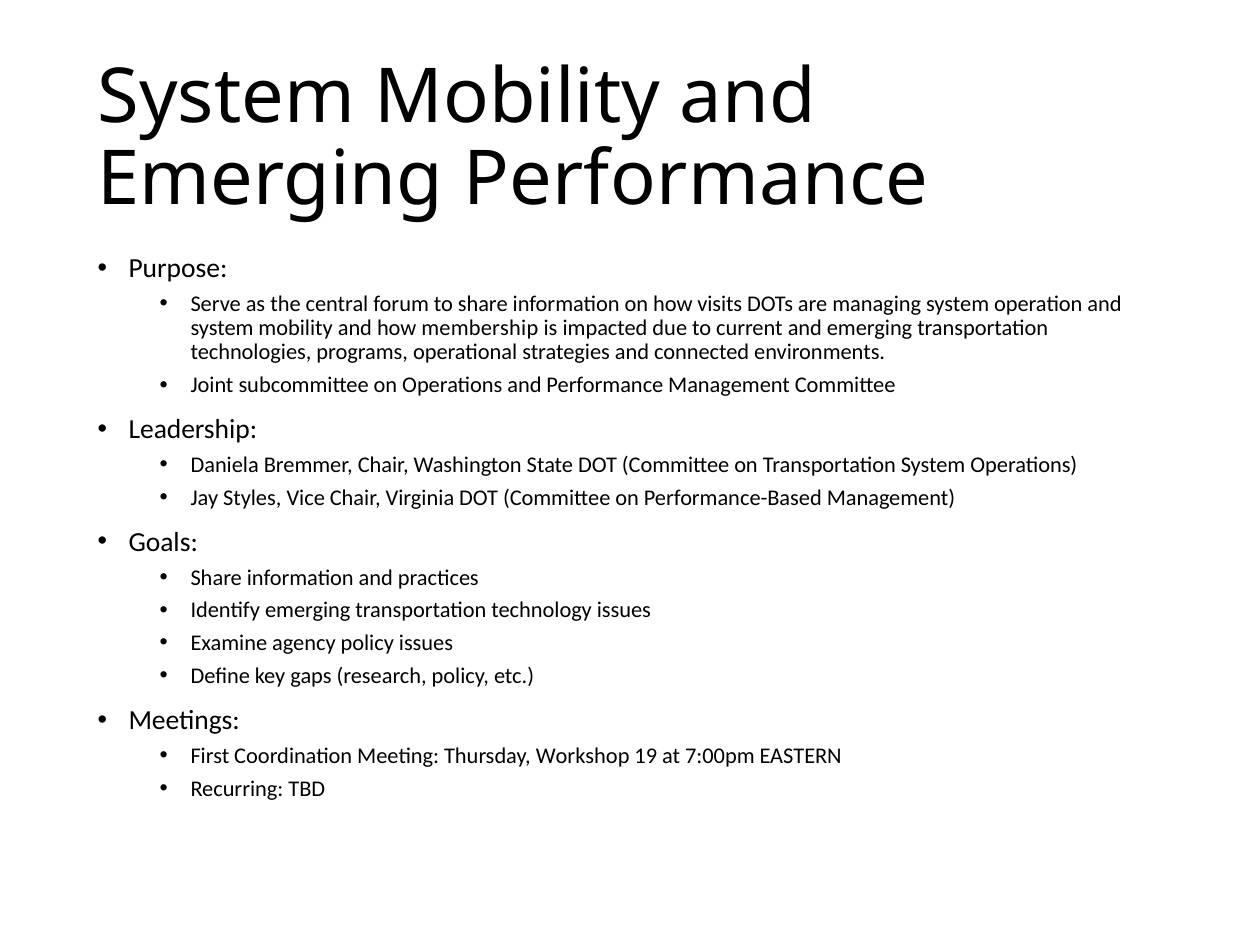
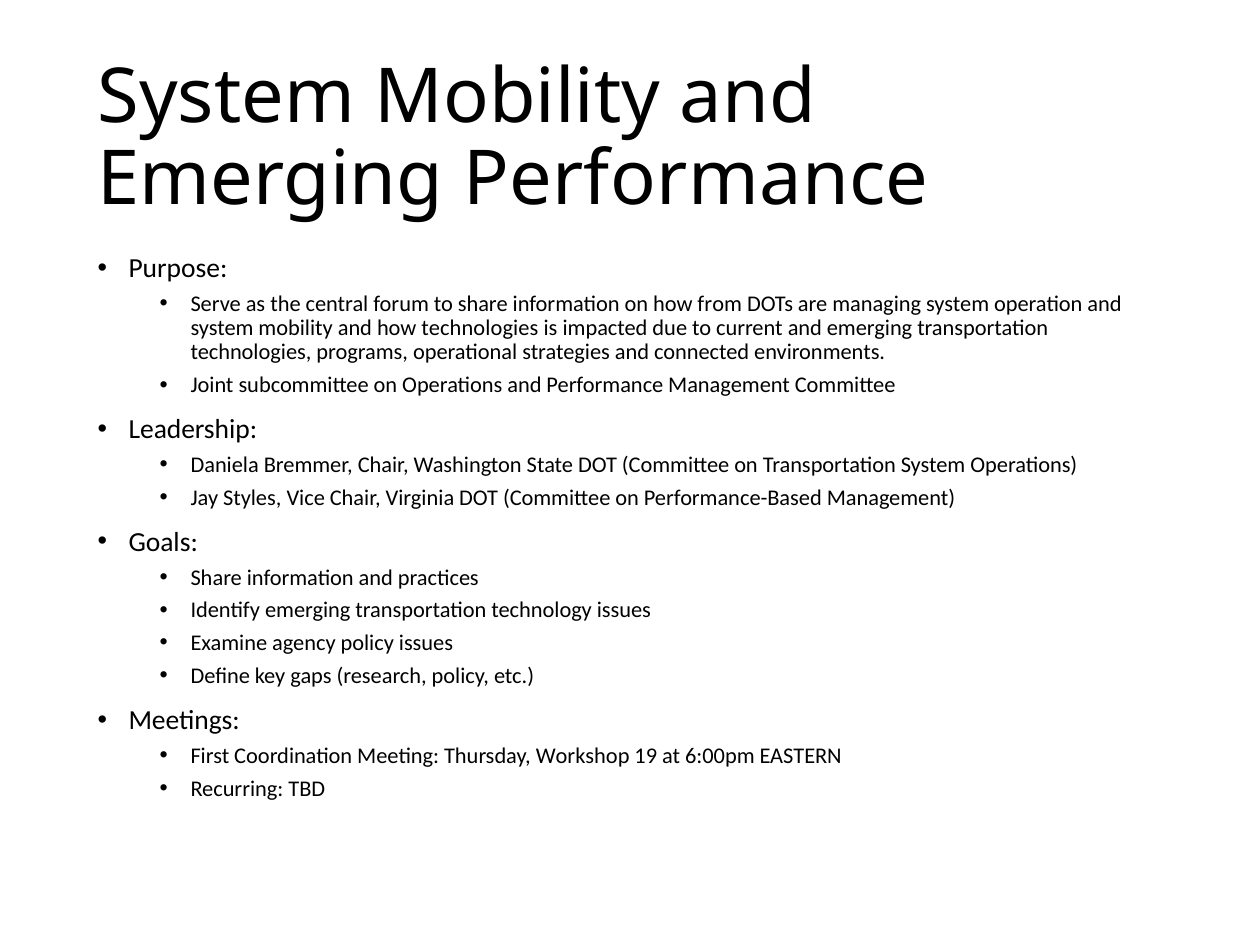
visits: visits -> from (720, 304)
how membership: membership -> technologies (480, 328)
7:00pm: 7:00pm -> 6:00pm (720, 756)
